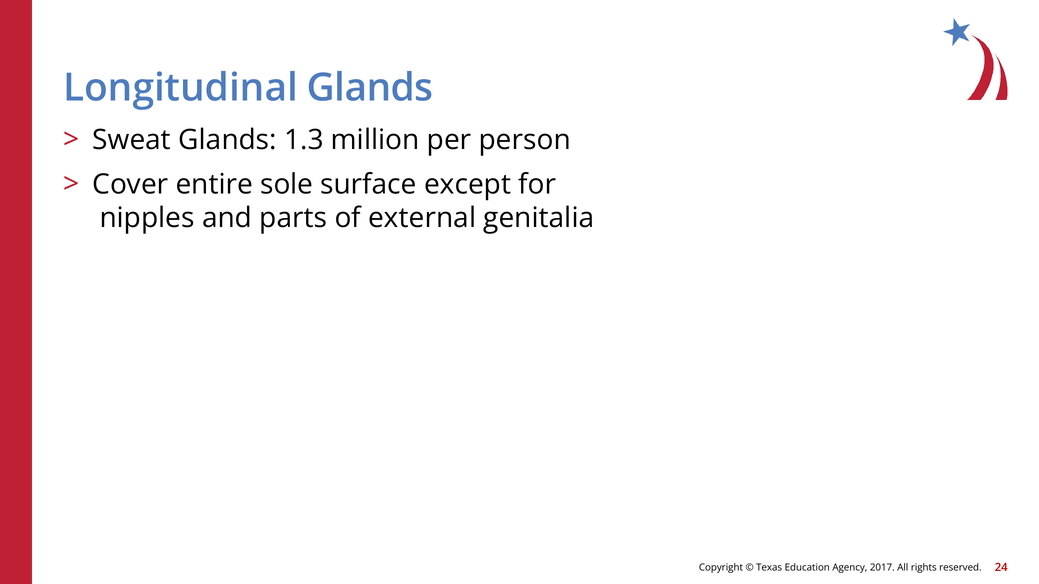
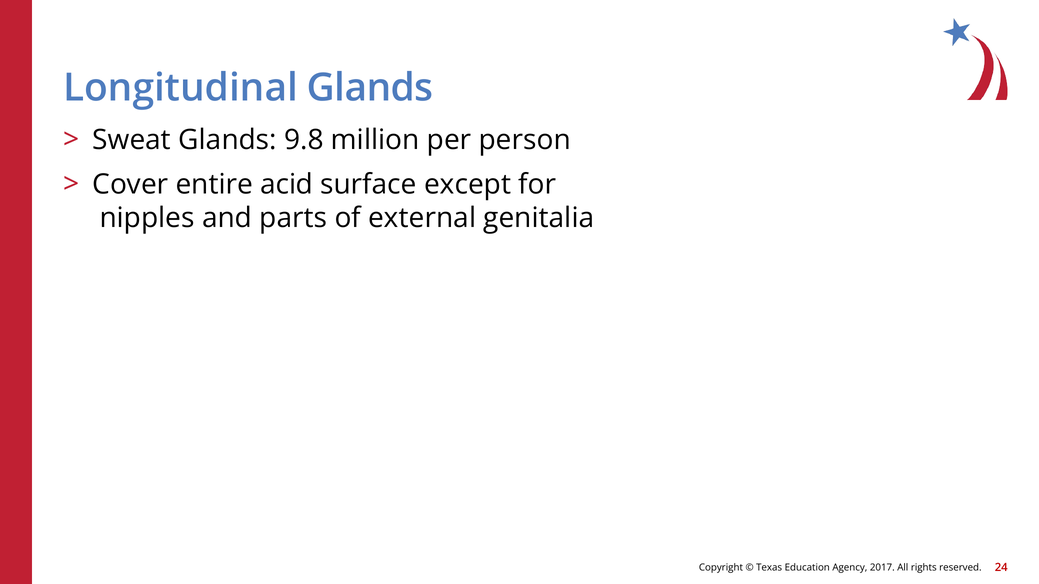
1.3: 1.3 -> 9.8 (304, 140)
sole: sole -> acid (287, 184)
